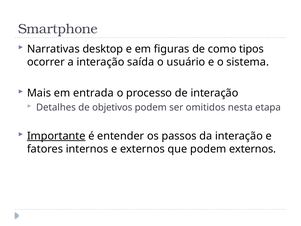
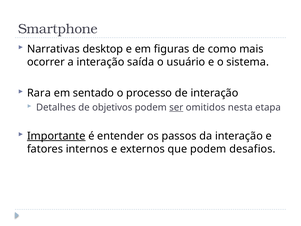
tipos: tipos -> mais (251, 49)
Mais: Mais -> Rara (39, 93)
entrada: entrada -> sentado (94, 93)
ser underline: none -> present (176, 107)
podem externos: externos -> desafios (252, 149)
